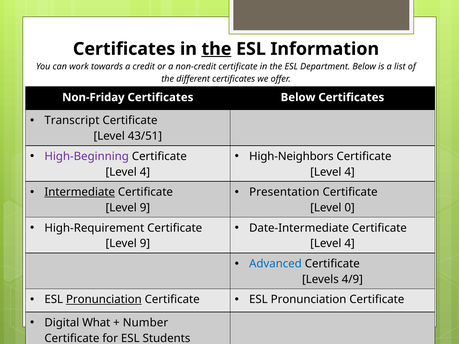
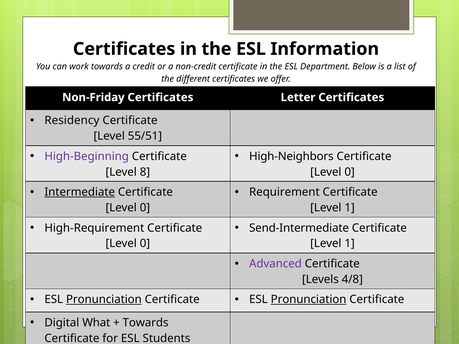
the underline: present -> none (216, 49)
Certificates Below: Below -> Letter (298, 97)
Transcript: Transcript -> Residency (72, 121)
43/51: 43/51 -> 55/51 (145, 136)
4: 4 -> 8 (145, 172)
4: 4 -> 0 (350, 172)
Presentation: Presentation -> Requirement (284, 192)
9: 9 -> 0 (145, 208)
0: 0 -> 1 (350, 208)
Date-Intermediate: Date-Intermediate -> Send-Intermediate (299, 228)
9: 9 -> 0 (145, 244)
4: 4 -> 1 (350, 244)
Advanced colour: blue -> purple (275, 264)
4/9: 4/9 -> 4/8 (352, 280)
Pronunciation underline: none -> present (309, 300)
Number: Number -> Towards (146, 323)
